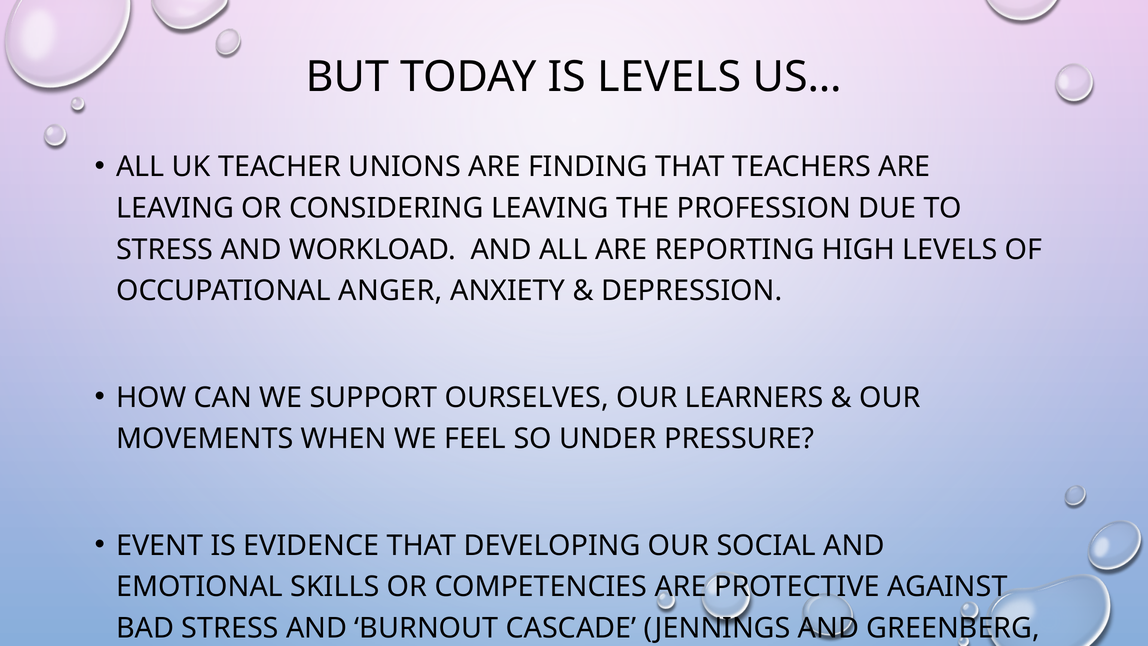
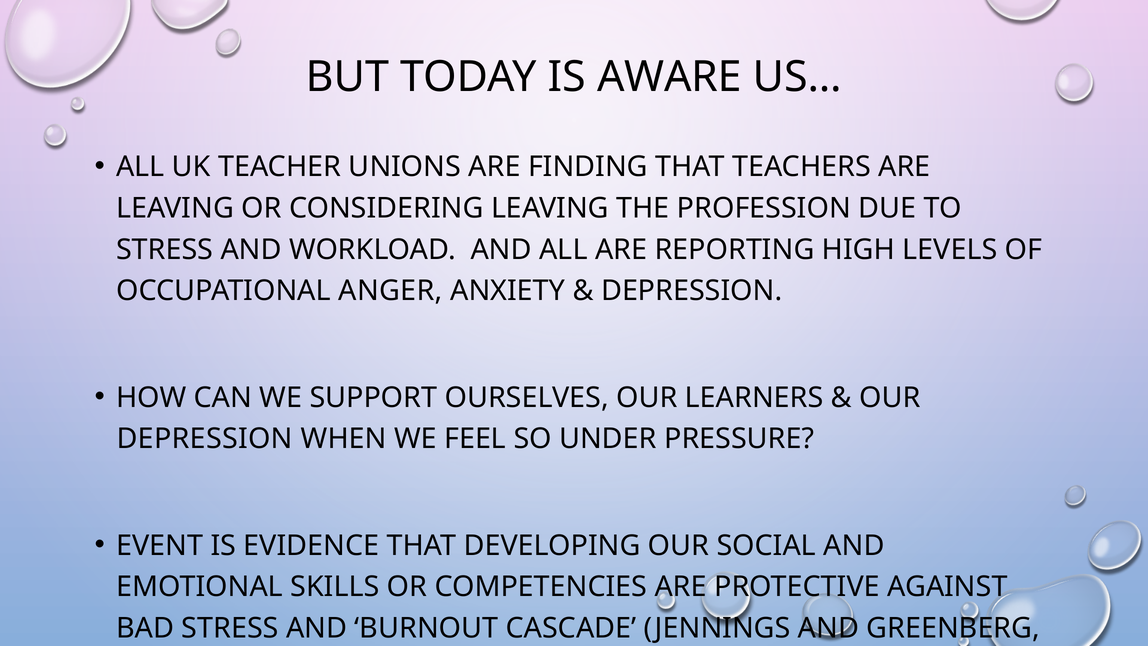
IS LEVELS: LEVELS -> AWARE (670, 77)
MOVEMENTS: MOVEMENTS -> DEPRESSION (205, 439)
